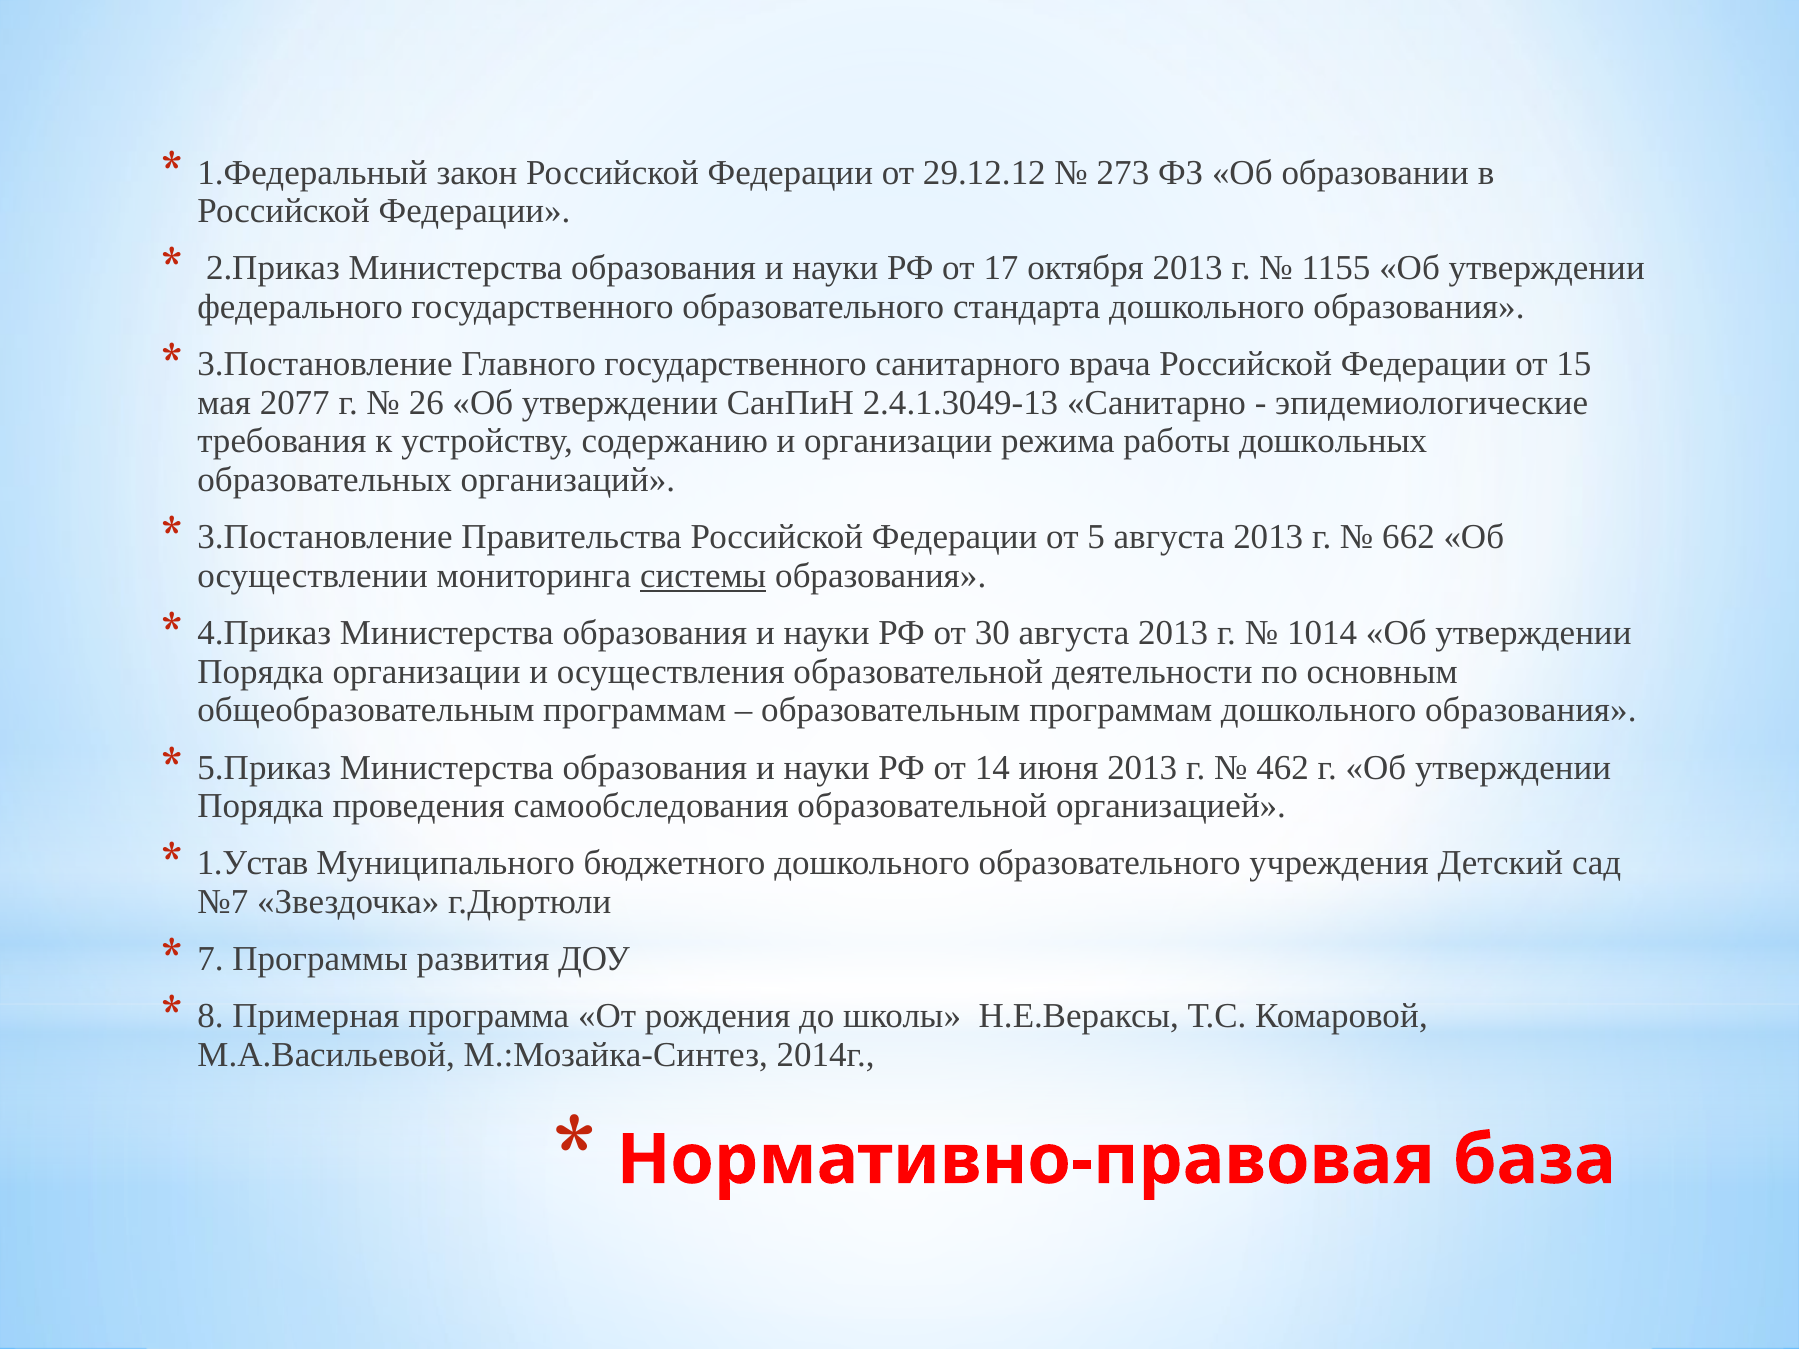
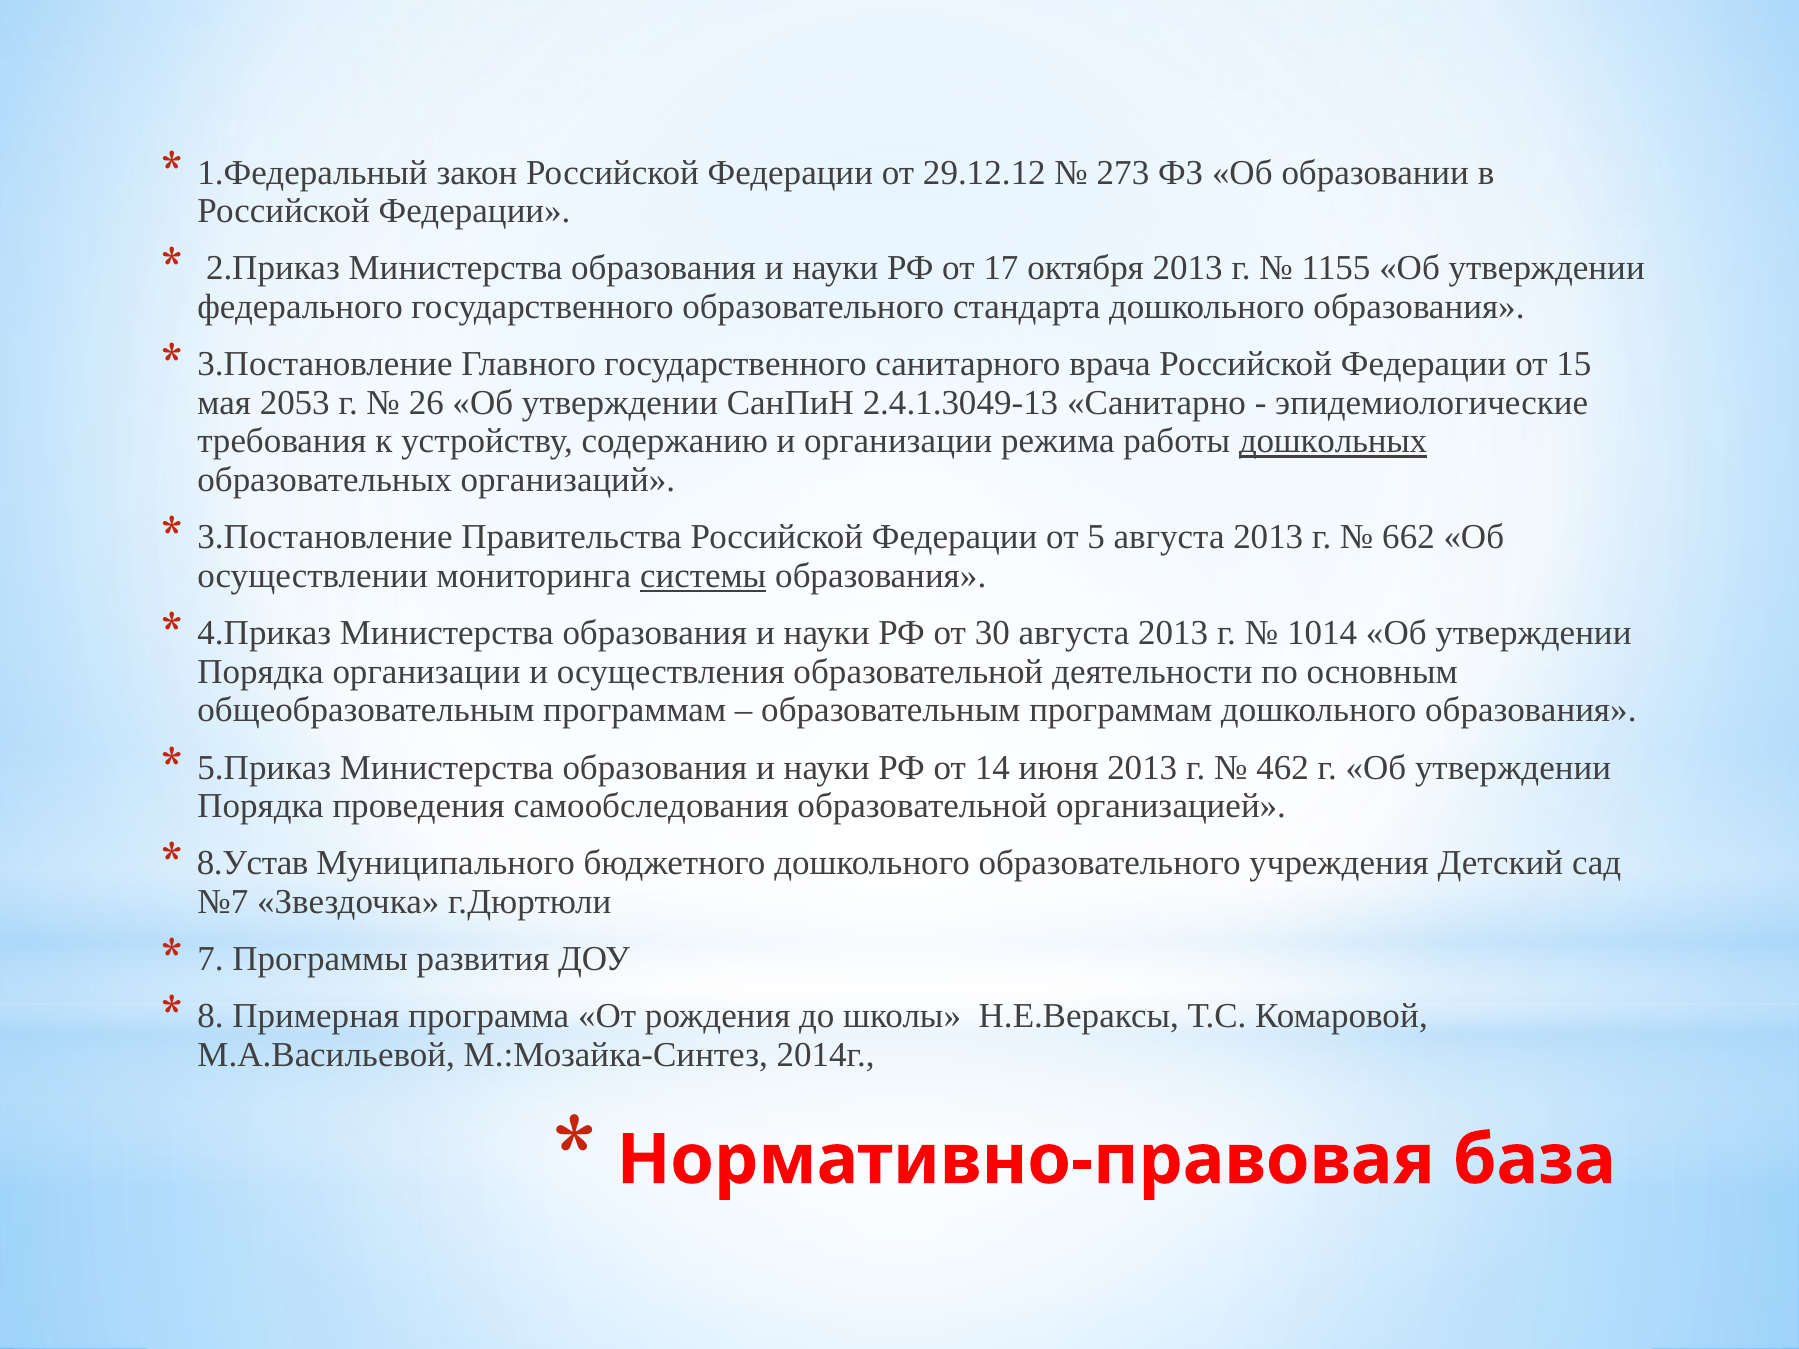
2077: 2077 -> 2053 (295, 403)
дошкольных underline: none -> present (1333, 442)
1.Устав: 1.Устав -> 8.Устав (253, 864)
